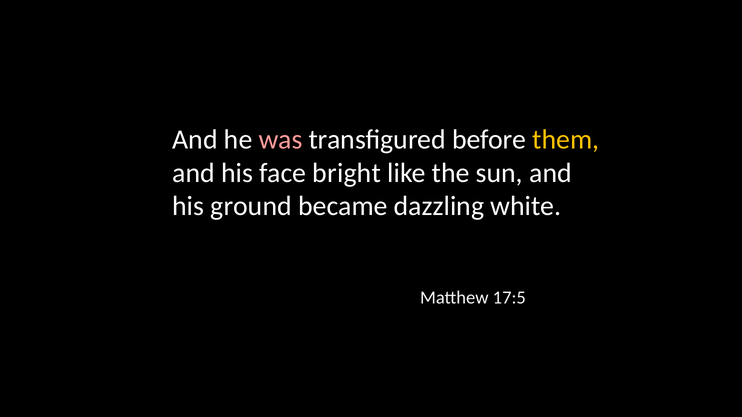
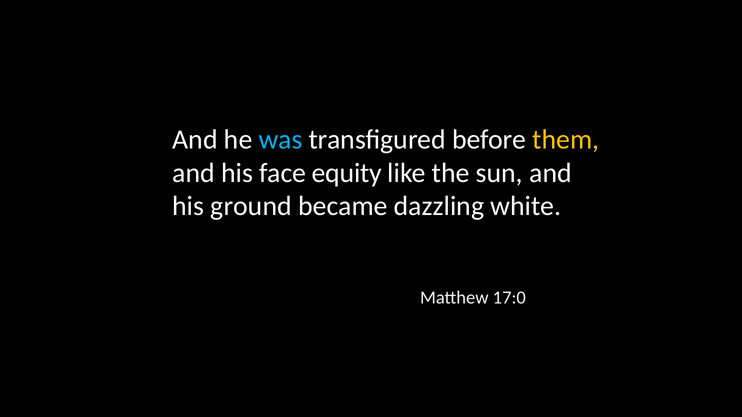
was colour: pink -> light blue (281, 140)
bright: bright -> equity (347, 173)
17:5: 17:5 -> 17:0 (509, 298)
